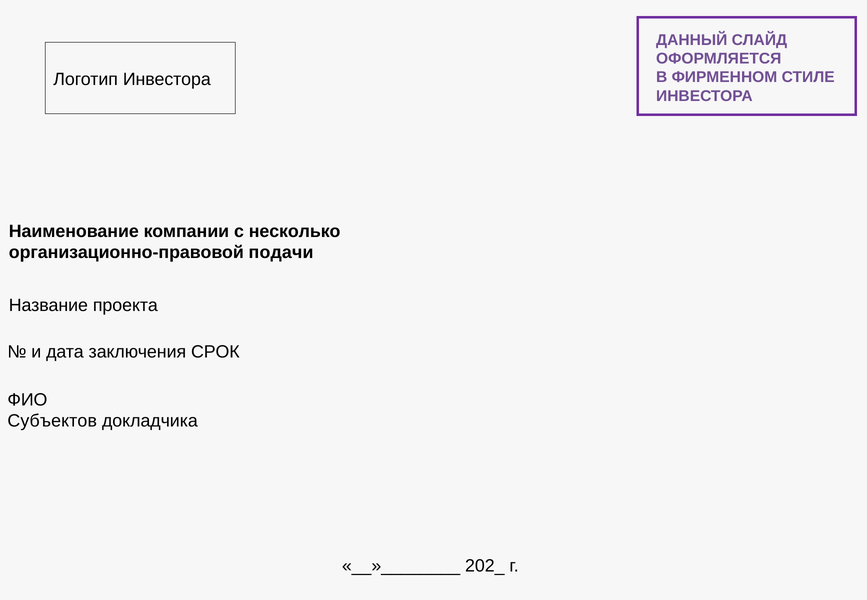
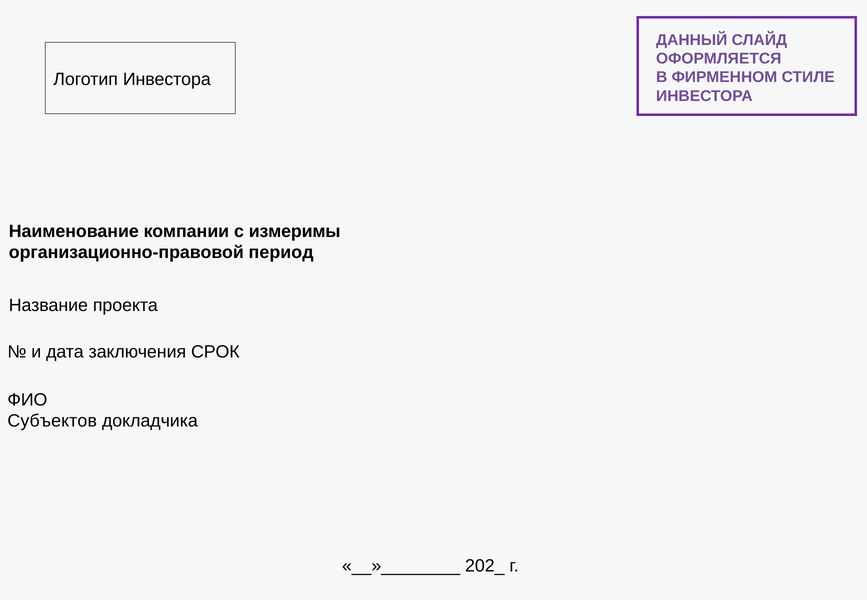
несколько: несколько -> измеримы (295, 231)
подачи: подачи -> период (281, 253)
